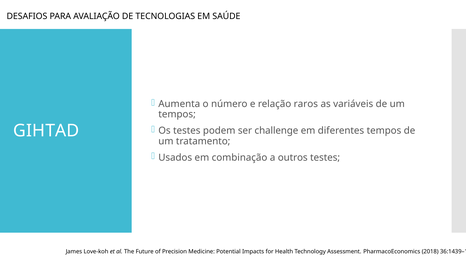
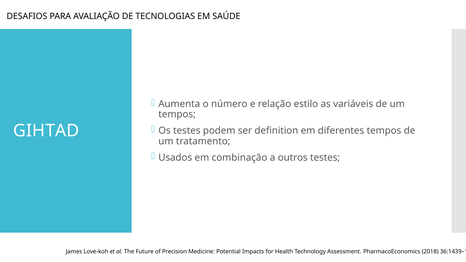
raros: raros -> estilo (306, 104)
challenge: challenge -> definition (276, 131)
